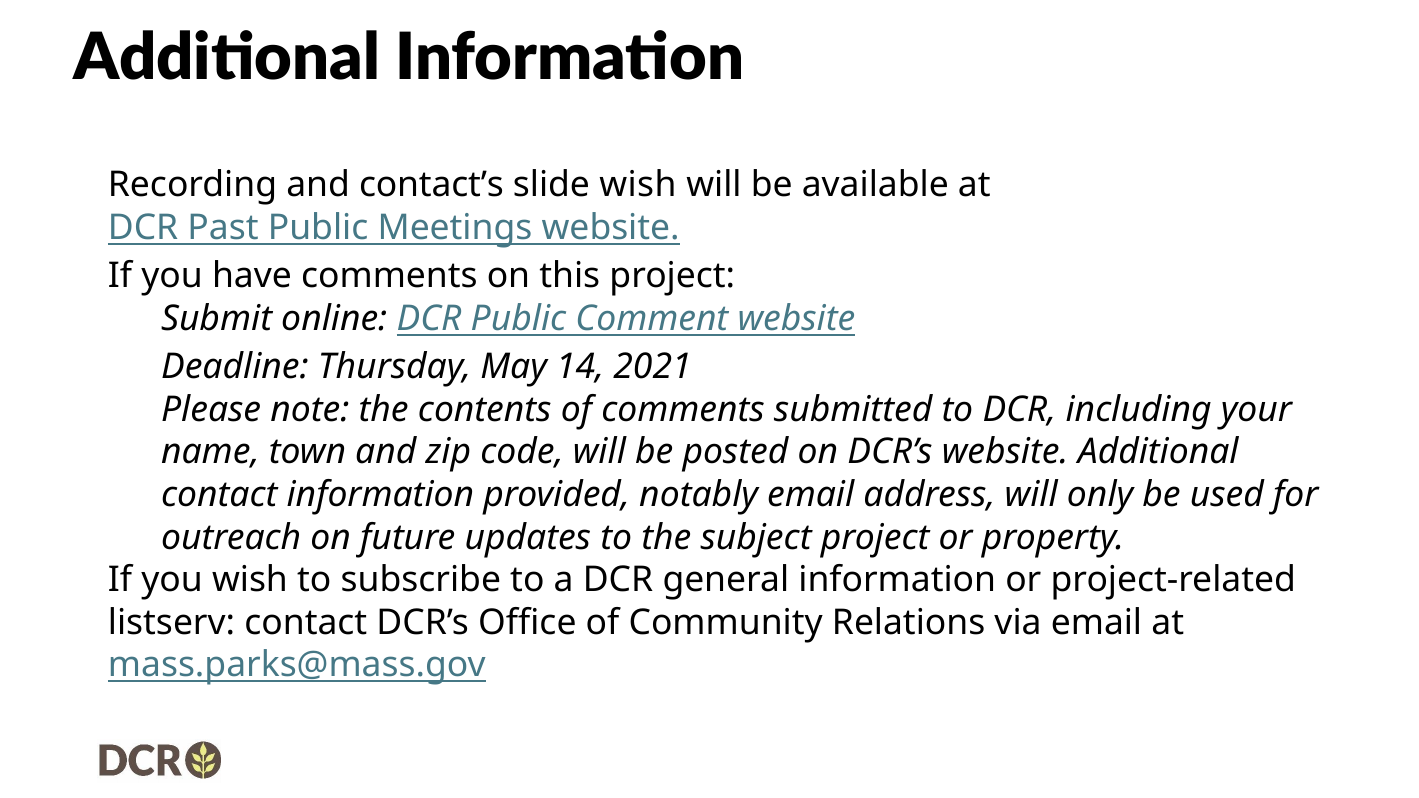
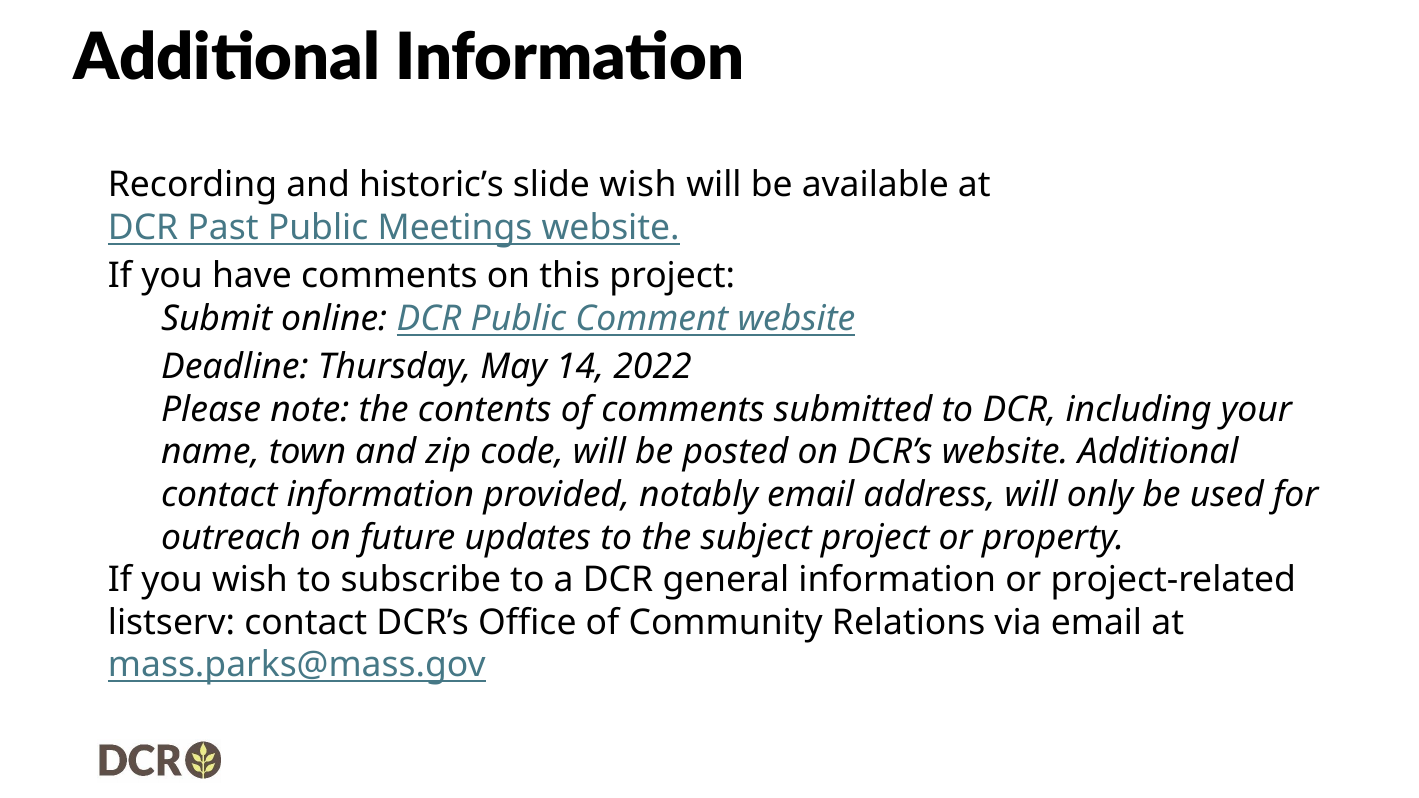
contact’s: contact’s -> historic’s (431, 185)
2021: 2021 -> 2022 (653, 367)
